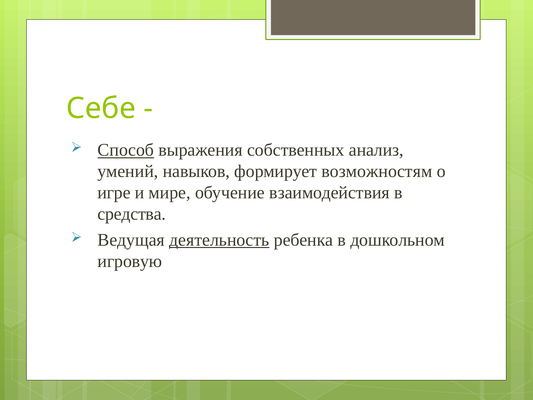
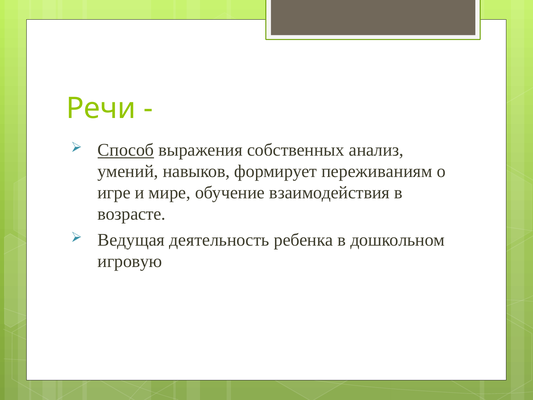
Себе: Себе -> Речи (101, 108)
возможностям: возможностям -> переживаниям (377, 171)
средства: средства -> возрасте (132, 214)
деятельность underline: present -> none (219, 240)
